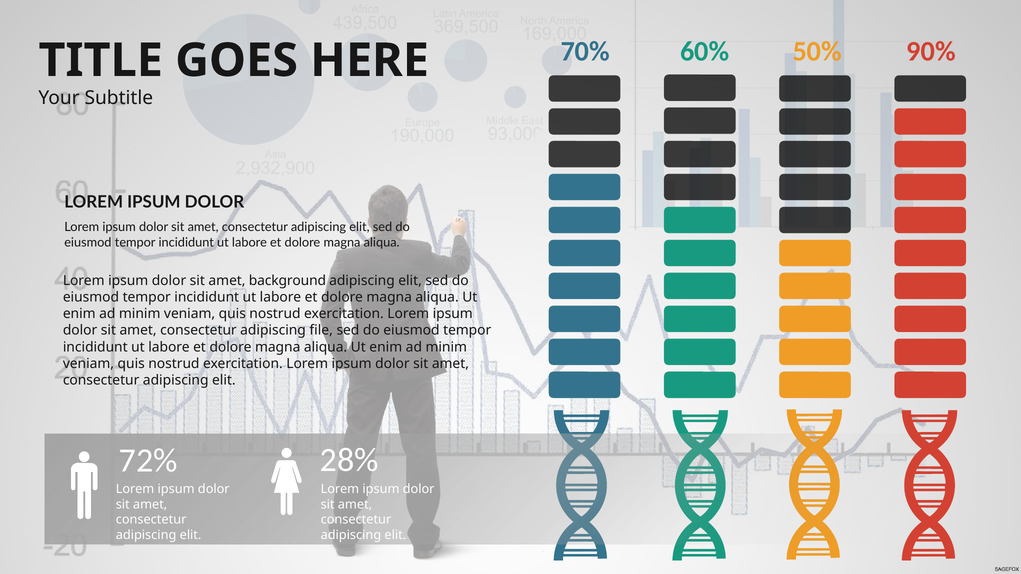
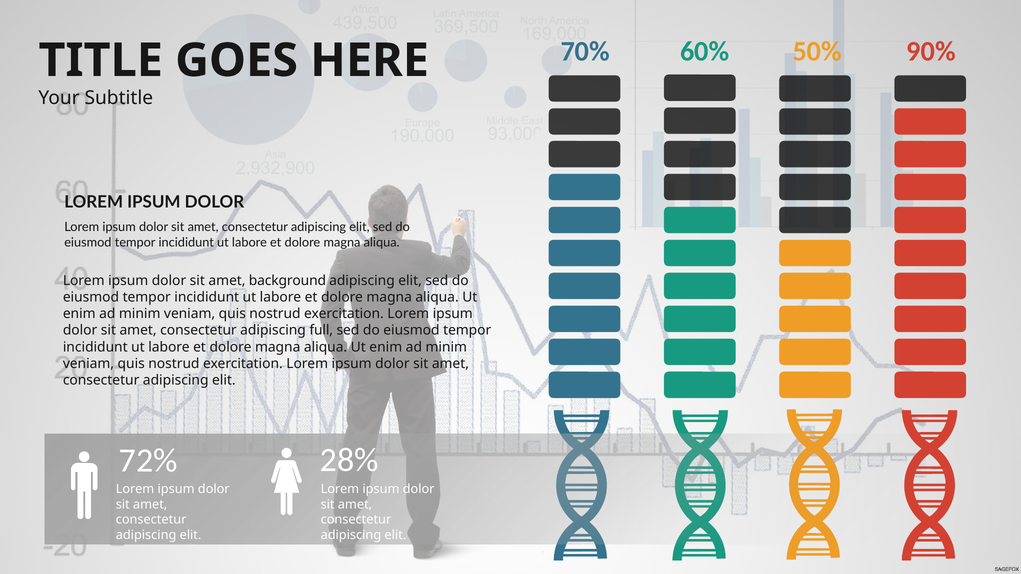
file: file -> full (321, 331)
